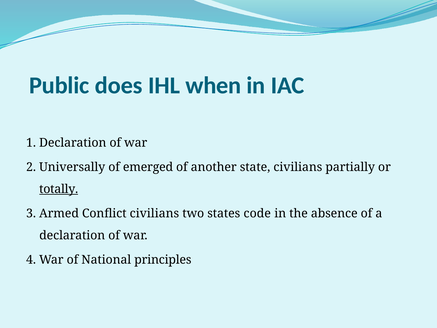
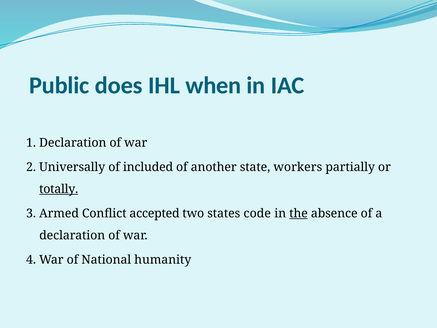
emerged: emerged -> included (148, 167)
state civilians: civilians -> workers (298, 167)
Conflict civilians: civilians -> accepted (155, 213)
the underline: none -> present (299, 213)
principles: principles -> humanity (163, 260)
